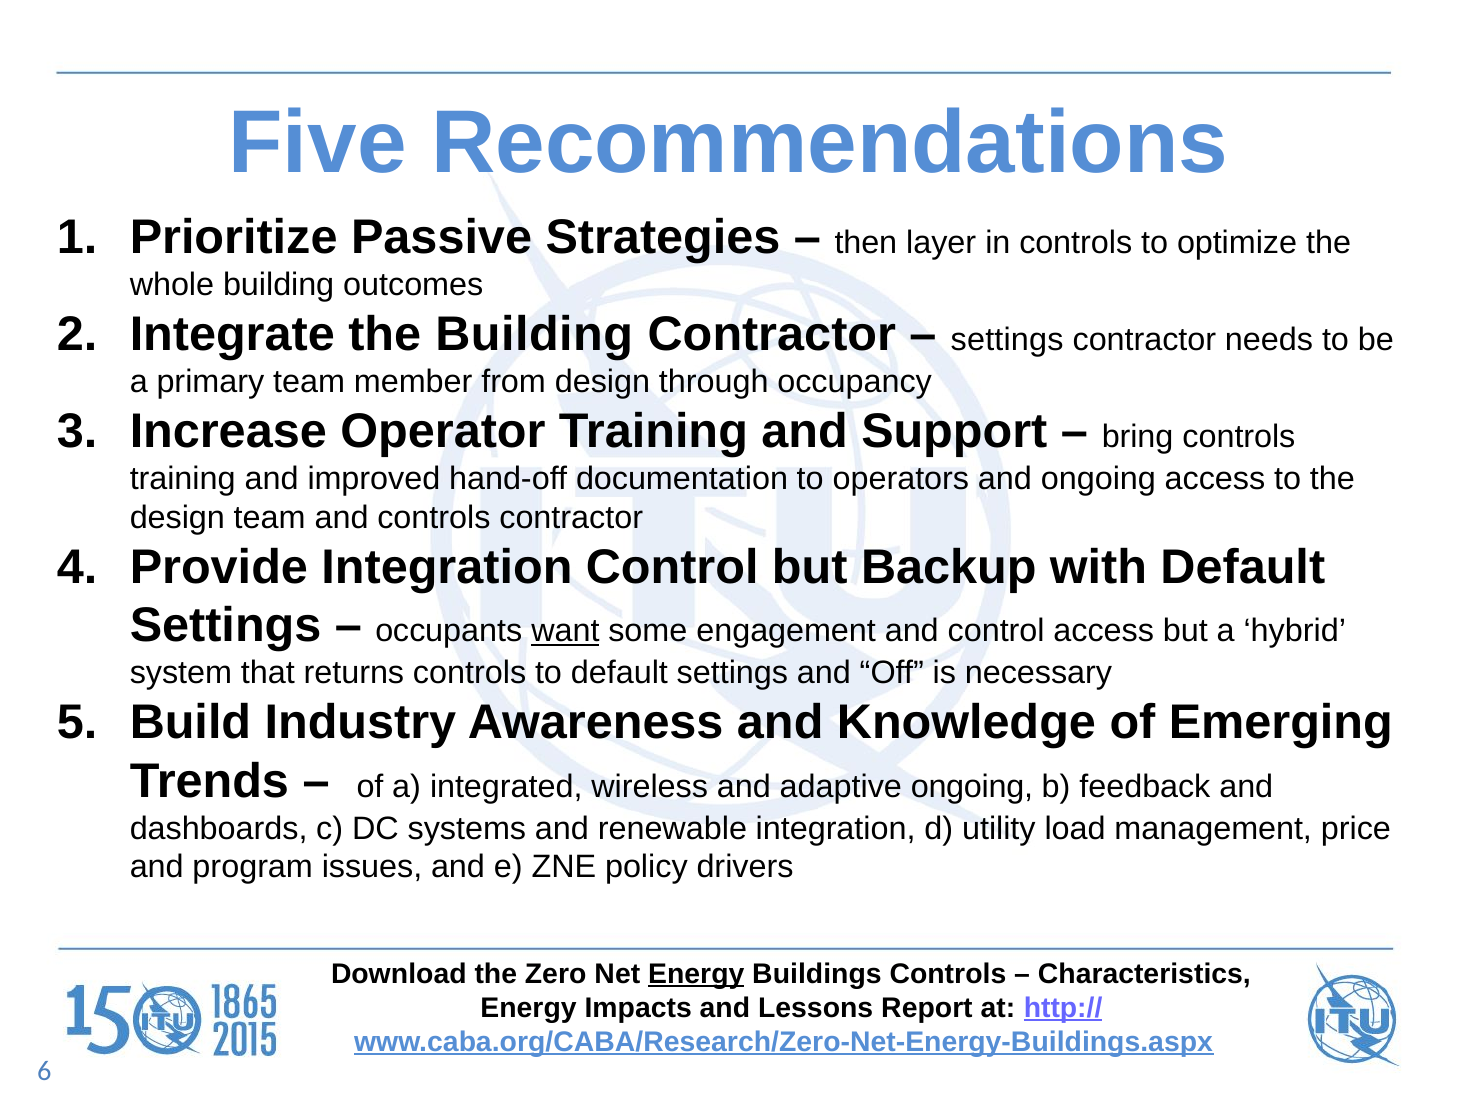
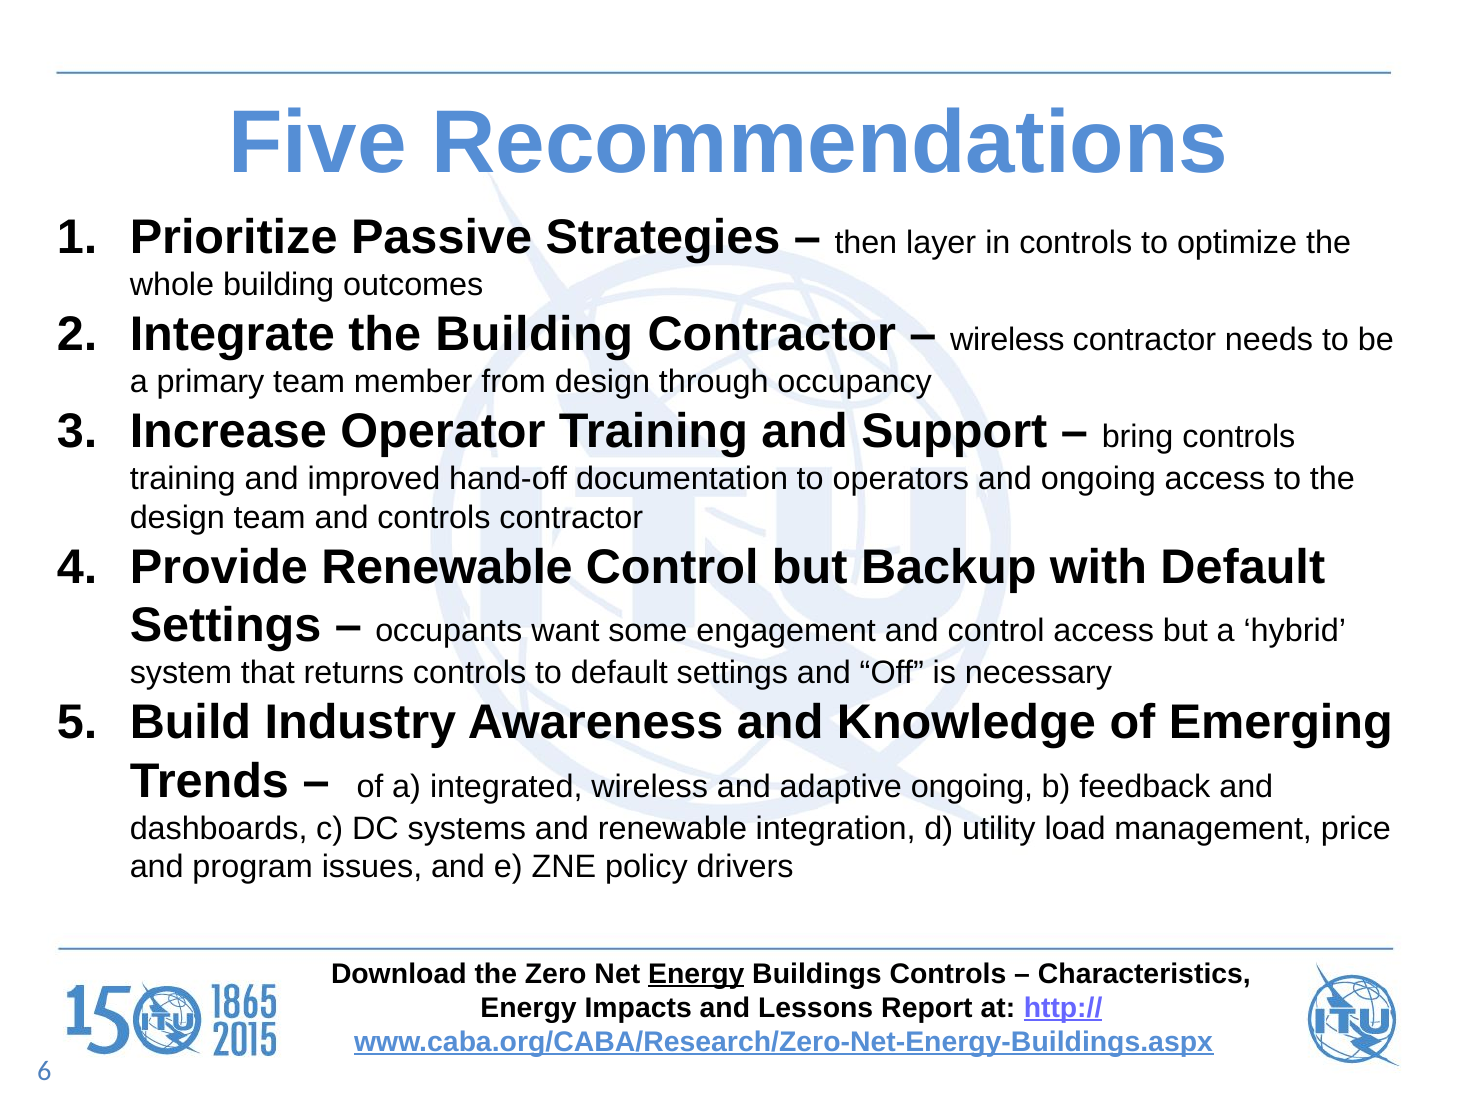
settings: settings -> wireless (1007, 340)
Provide Integration: Integration -> Renewable (447, 568)
want underline: present -> none (565, 631)
